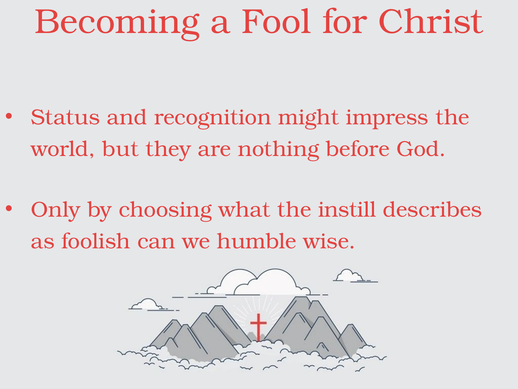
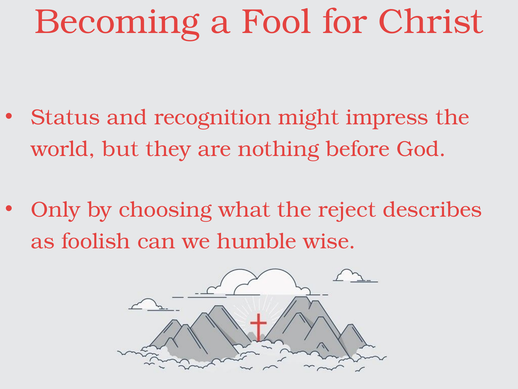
instill: instill -> reject (347, 209)
